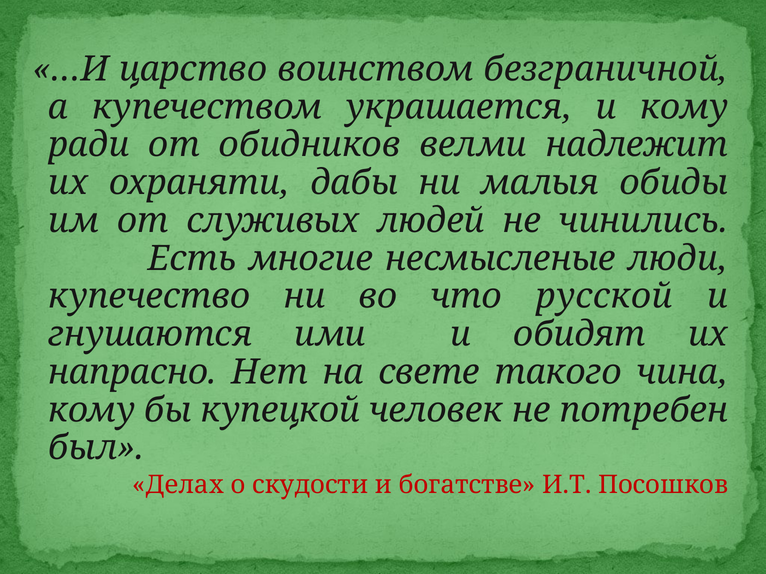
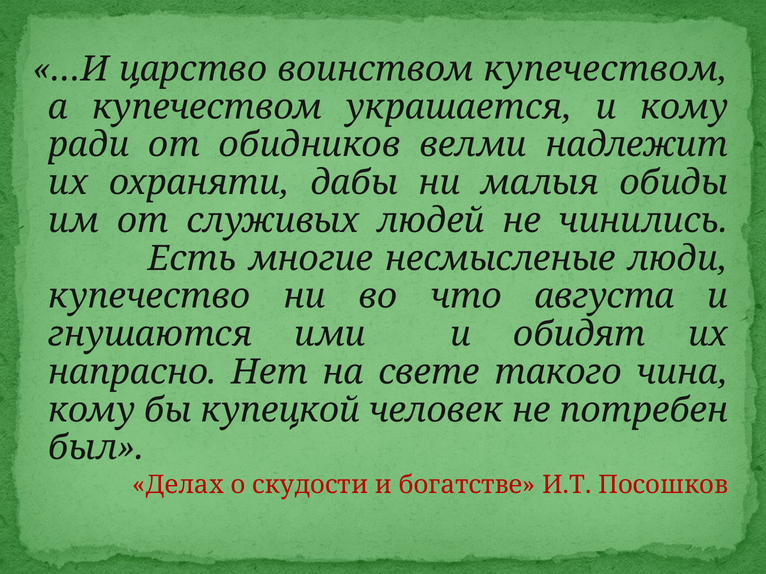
воинством безграничной: безграничной -> купечеством (606, 69)
русской: русской -> августа (605, 297)
